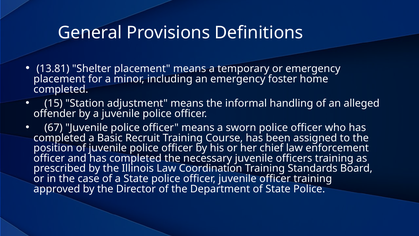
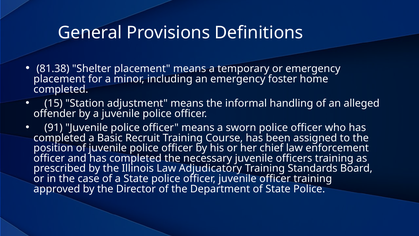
13.81: 13.81 -> 81.38 (53, 69)
67: 67 -> 91 (54, 128)
Coordination: Coordination -> Adjudicatory (210, 168)
